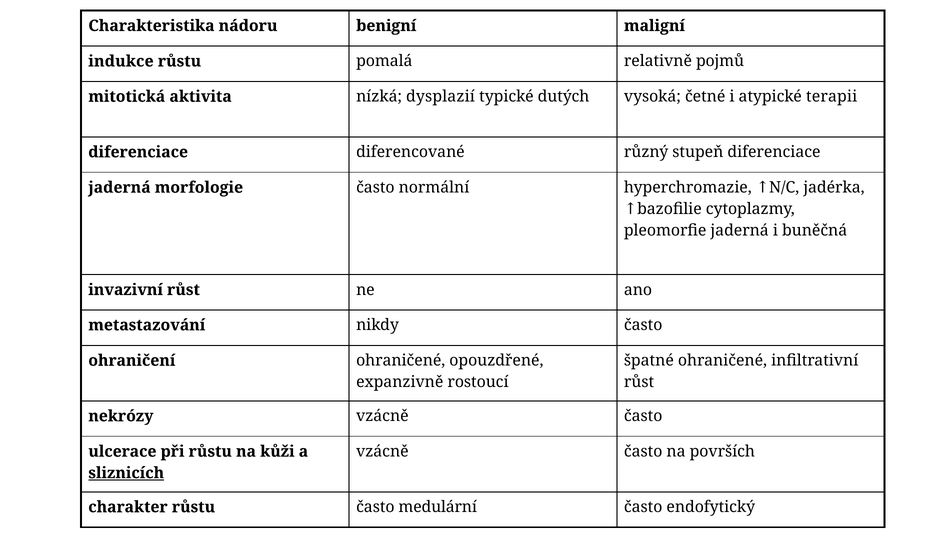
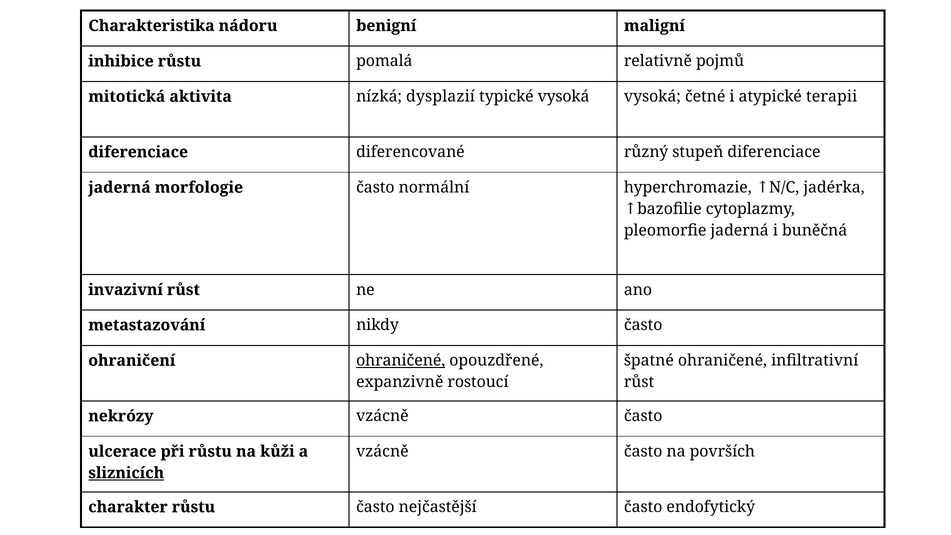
indukce: indukce -> inhibice (121, 61)
typické dutých: dutých -> vysoká (564, 97)
ohraničené underline: none -> present (401, 360)
medulární: medulární -> nejčastější (438, 507)
